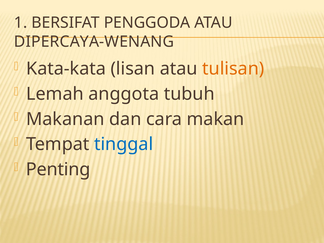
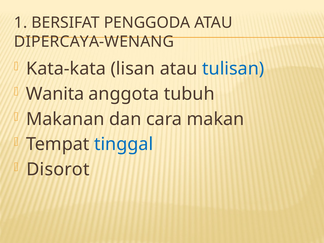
tulisan colour: orange -> blue (233, 69)
Lemah: Lemah -> Wanita (55, 94)
Penting: Penting -> Disorot (58, 169)
